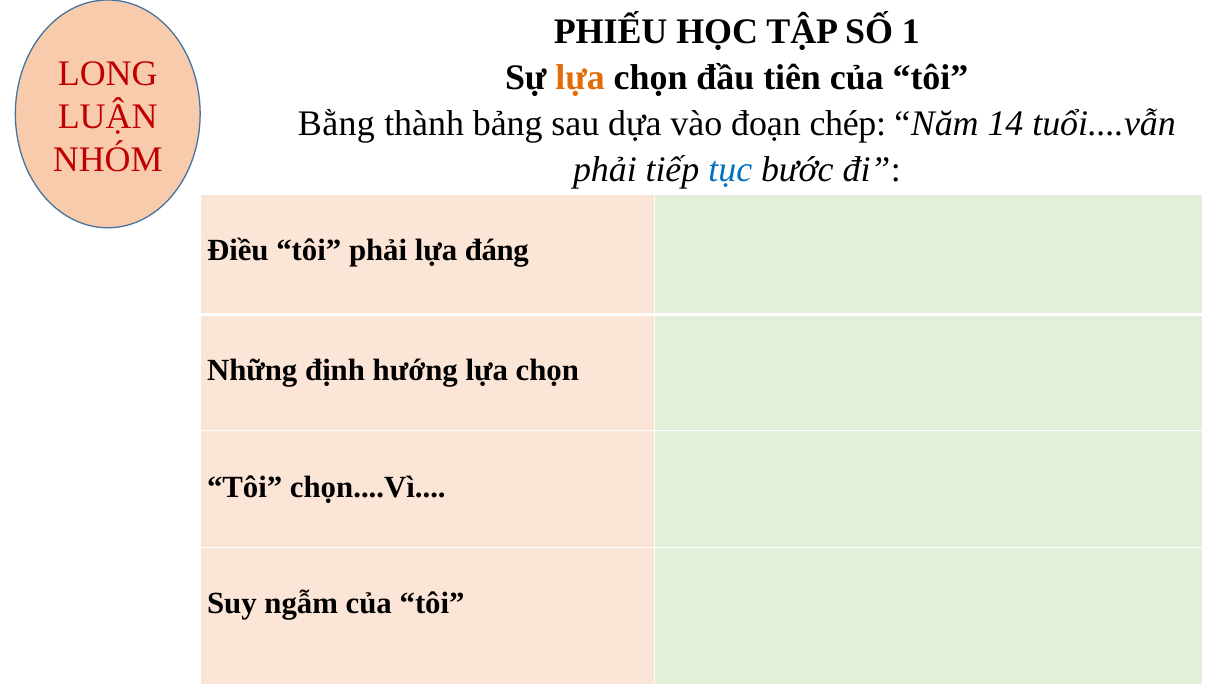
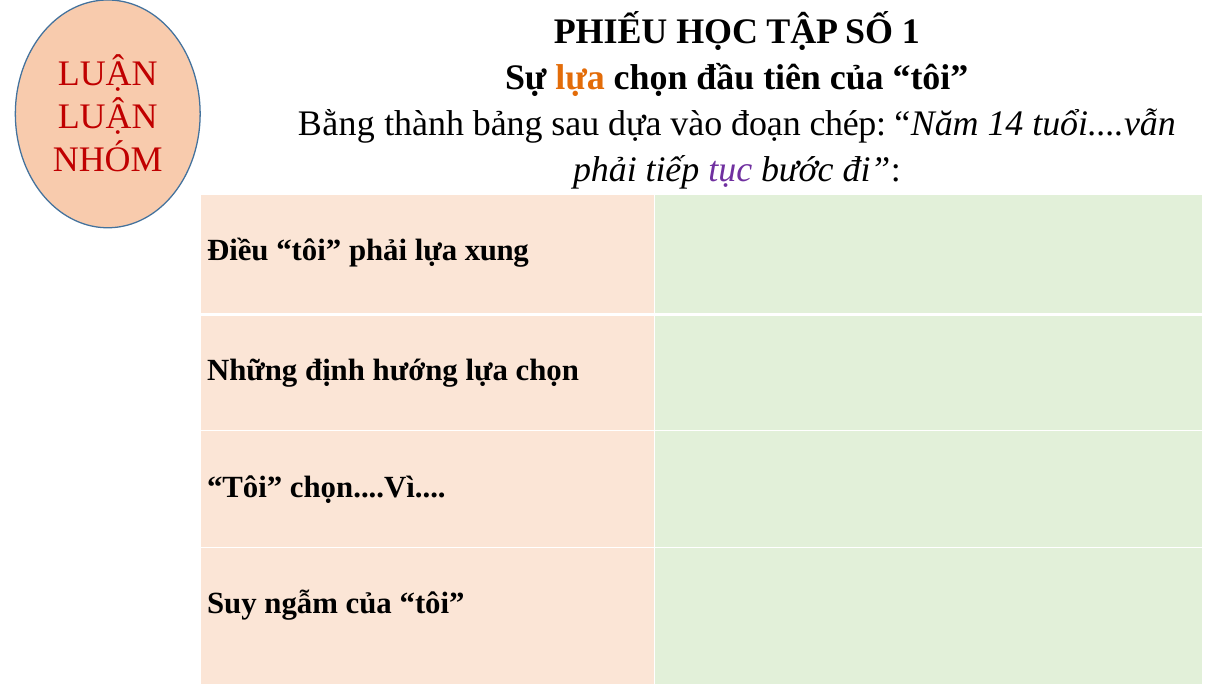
LONG: LONG -> LUẬN (108, 73)
tục colour: blue -> purple (730, 170)
đáng: đáng -> xung (497, 250)
